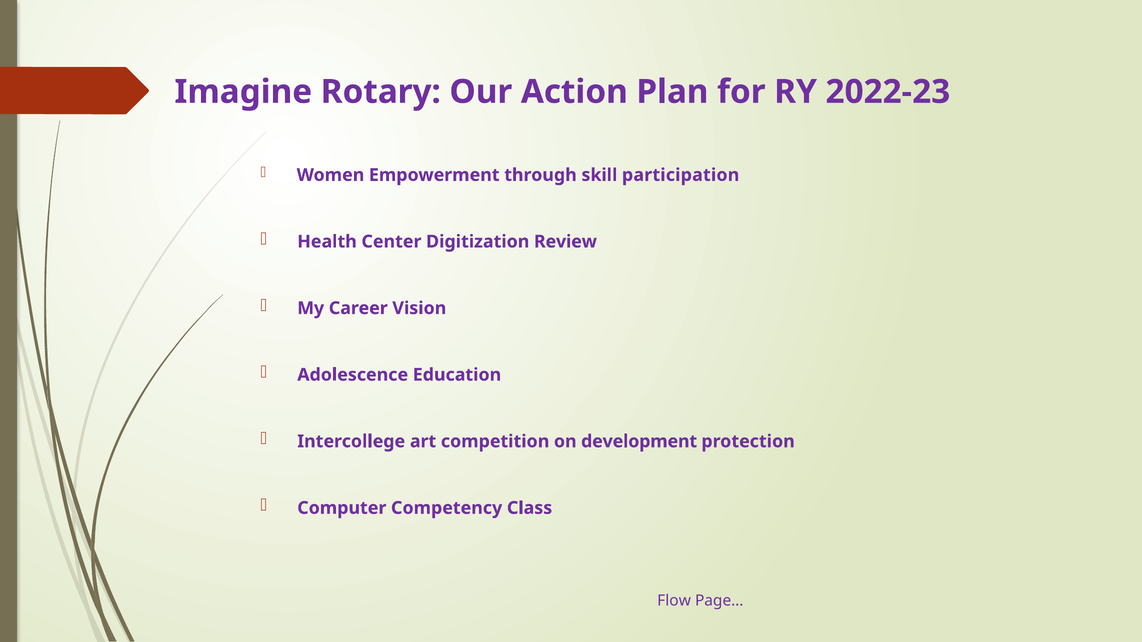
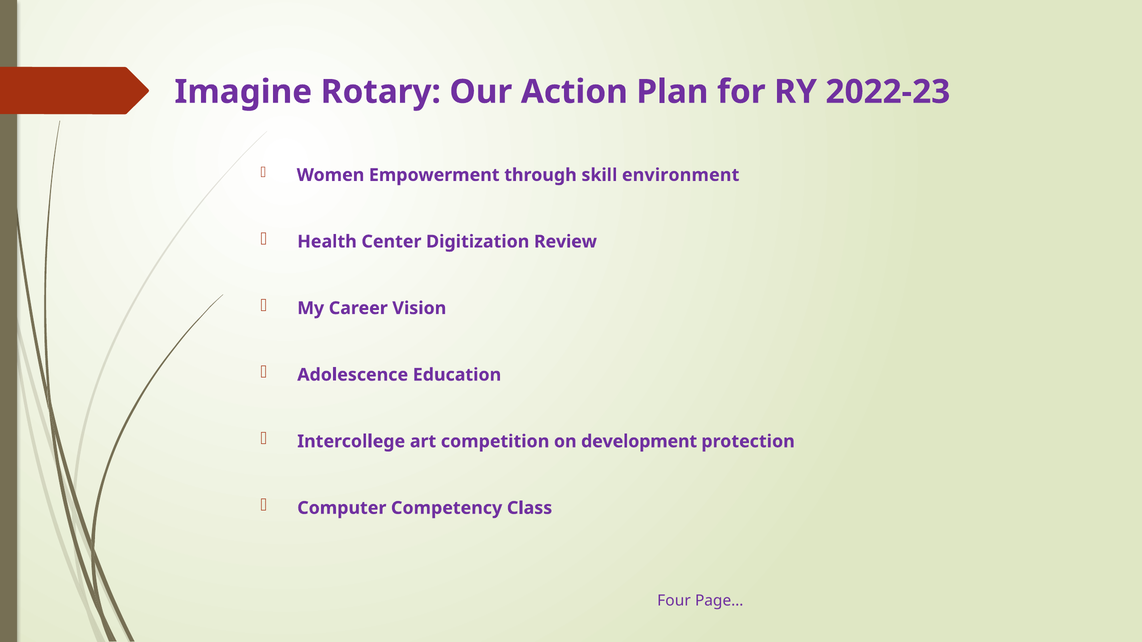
participation: participation -> environment (681, 175)
Flow: Flow -> Four (674, 601)
